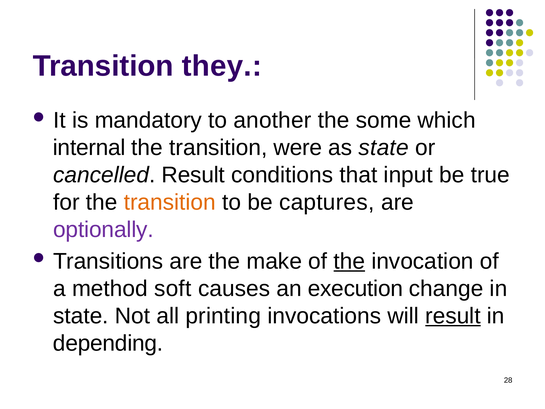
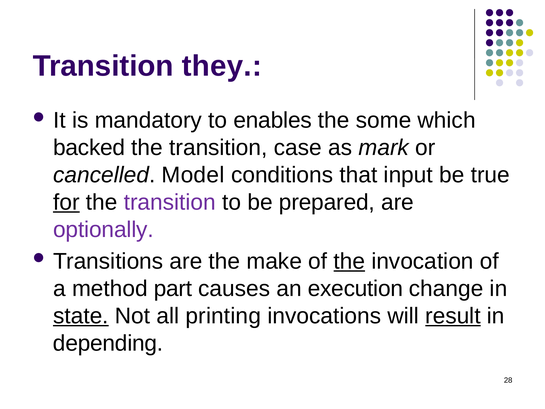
another: another -> enables (273, 120)
internal: internal -> backed (89, 148)
were: were -> case (298, 148)
as state: state -> mark (384, 148)
cancelled Result: Result -> Model (193, 175)
for underline: none -> present (66, 202)
transition colour: orange -> purple (170, 202)
captures: captures -> prepared (327, 202)
soft: soft -> part (173, 288)
state underline: none -> present (81, 316)
